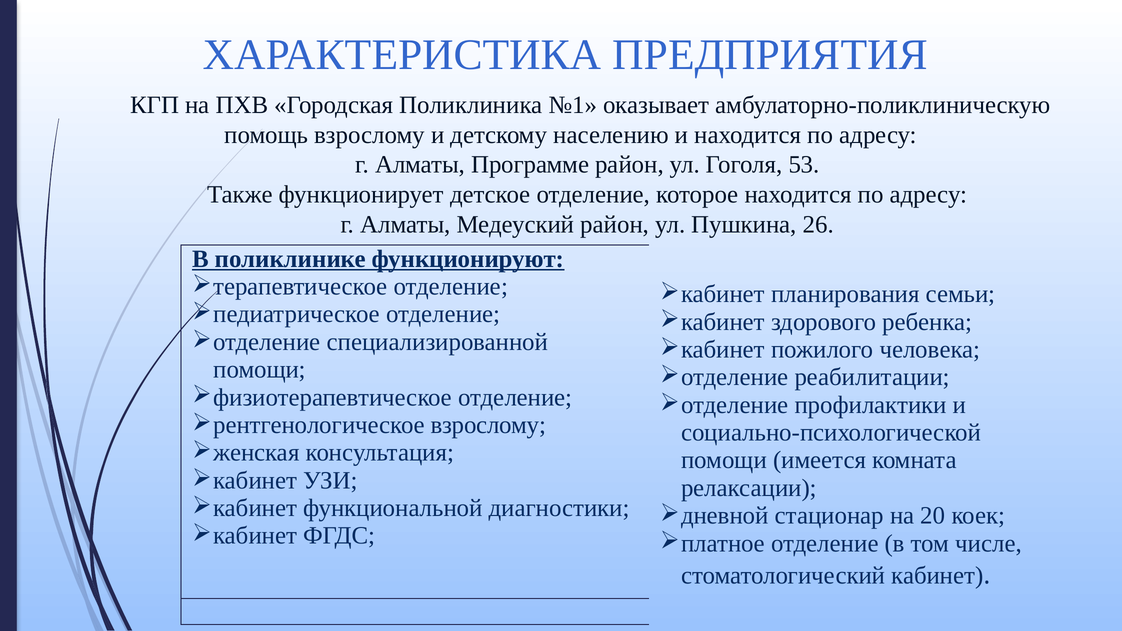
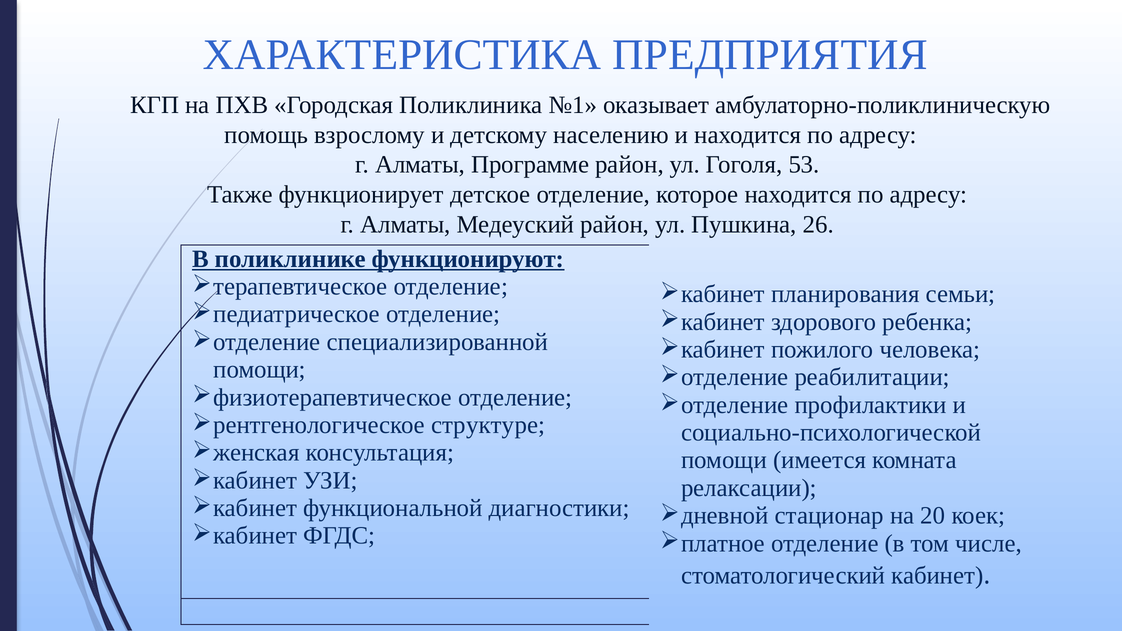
взрослому: взрослому -> структуре (488, 425)
